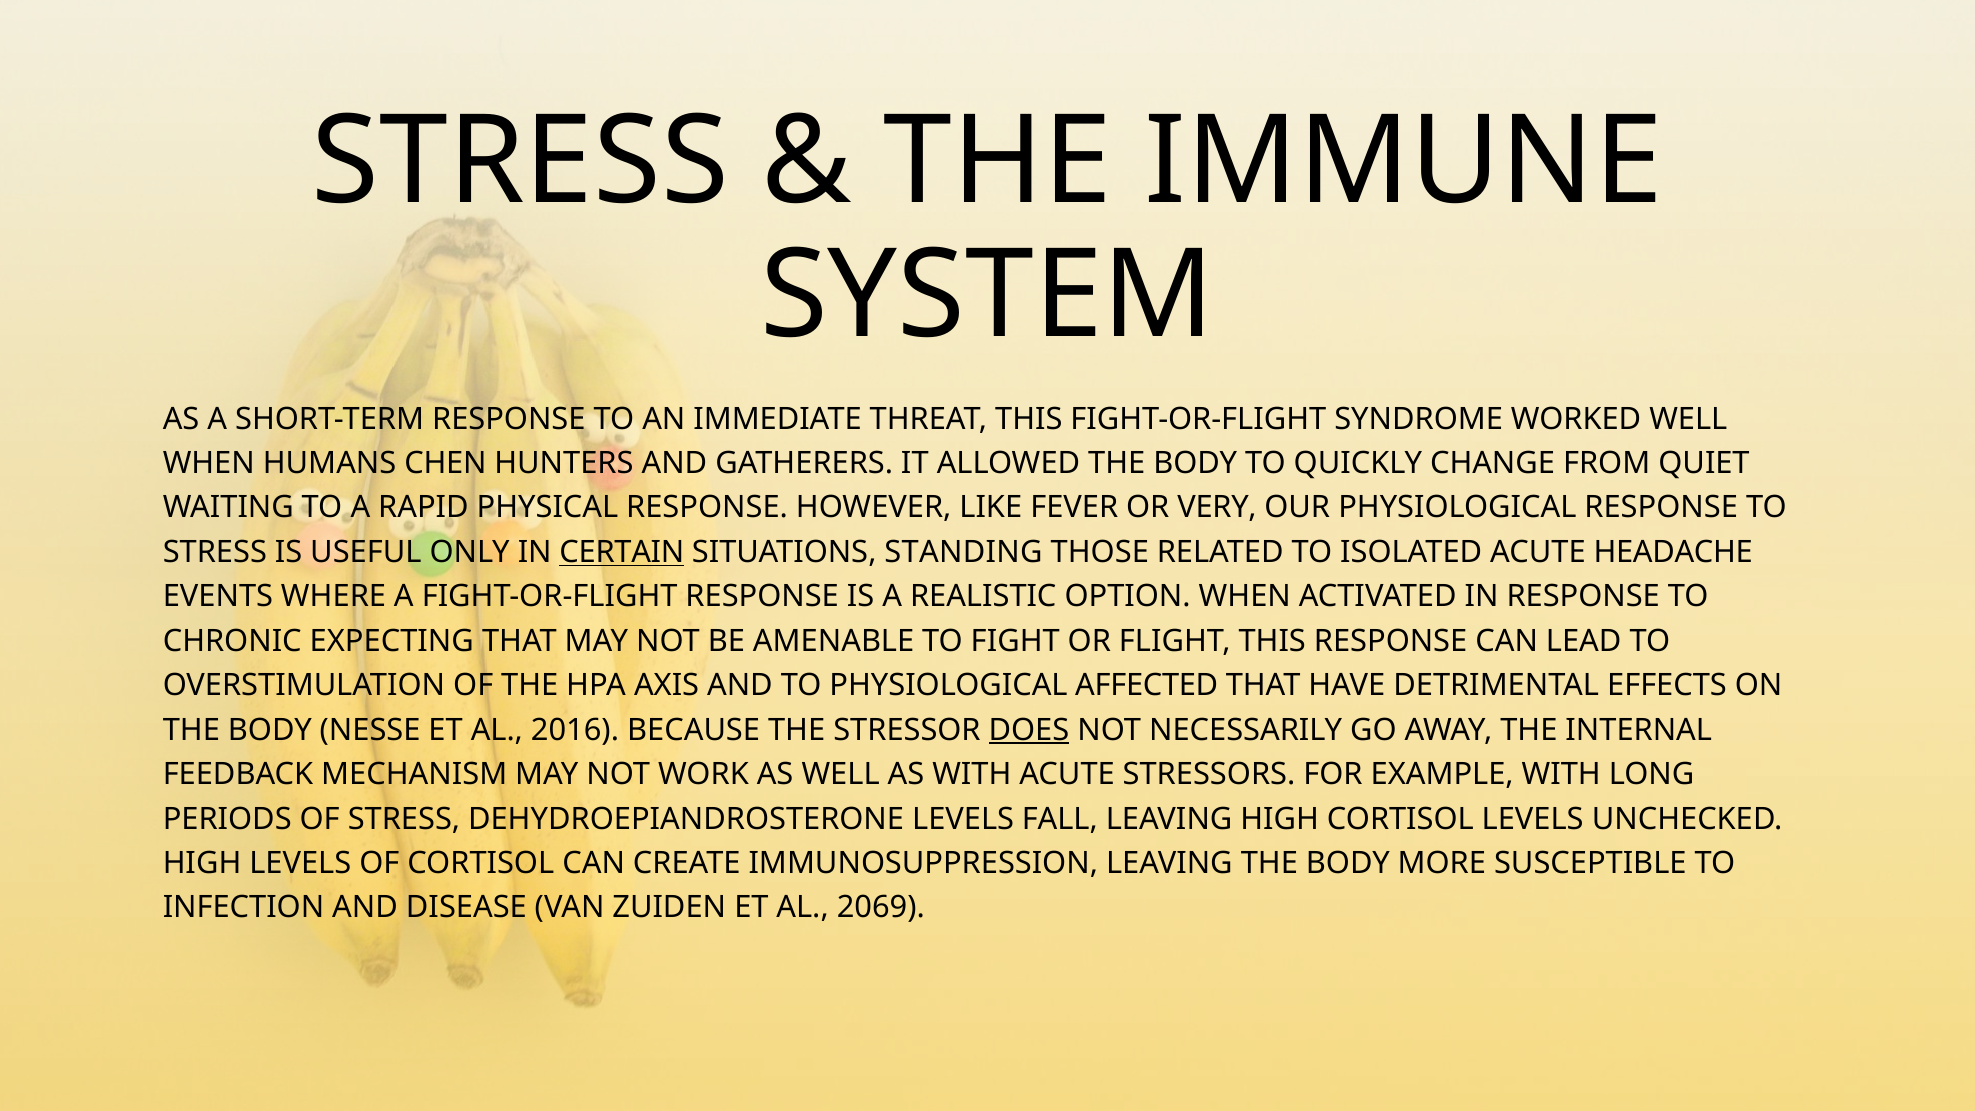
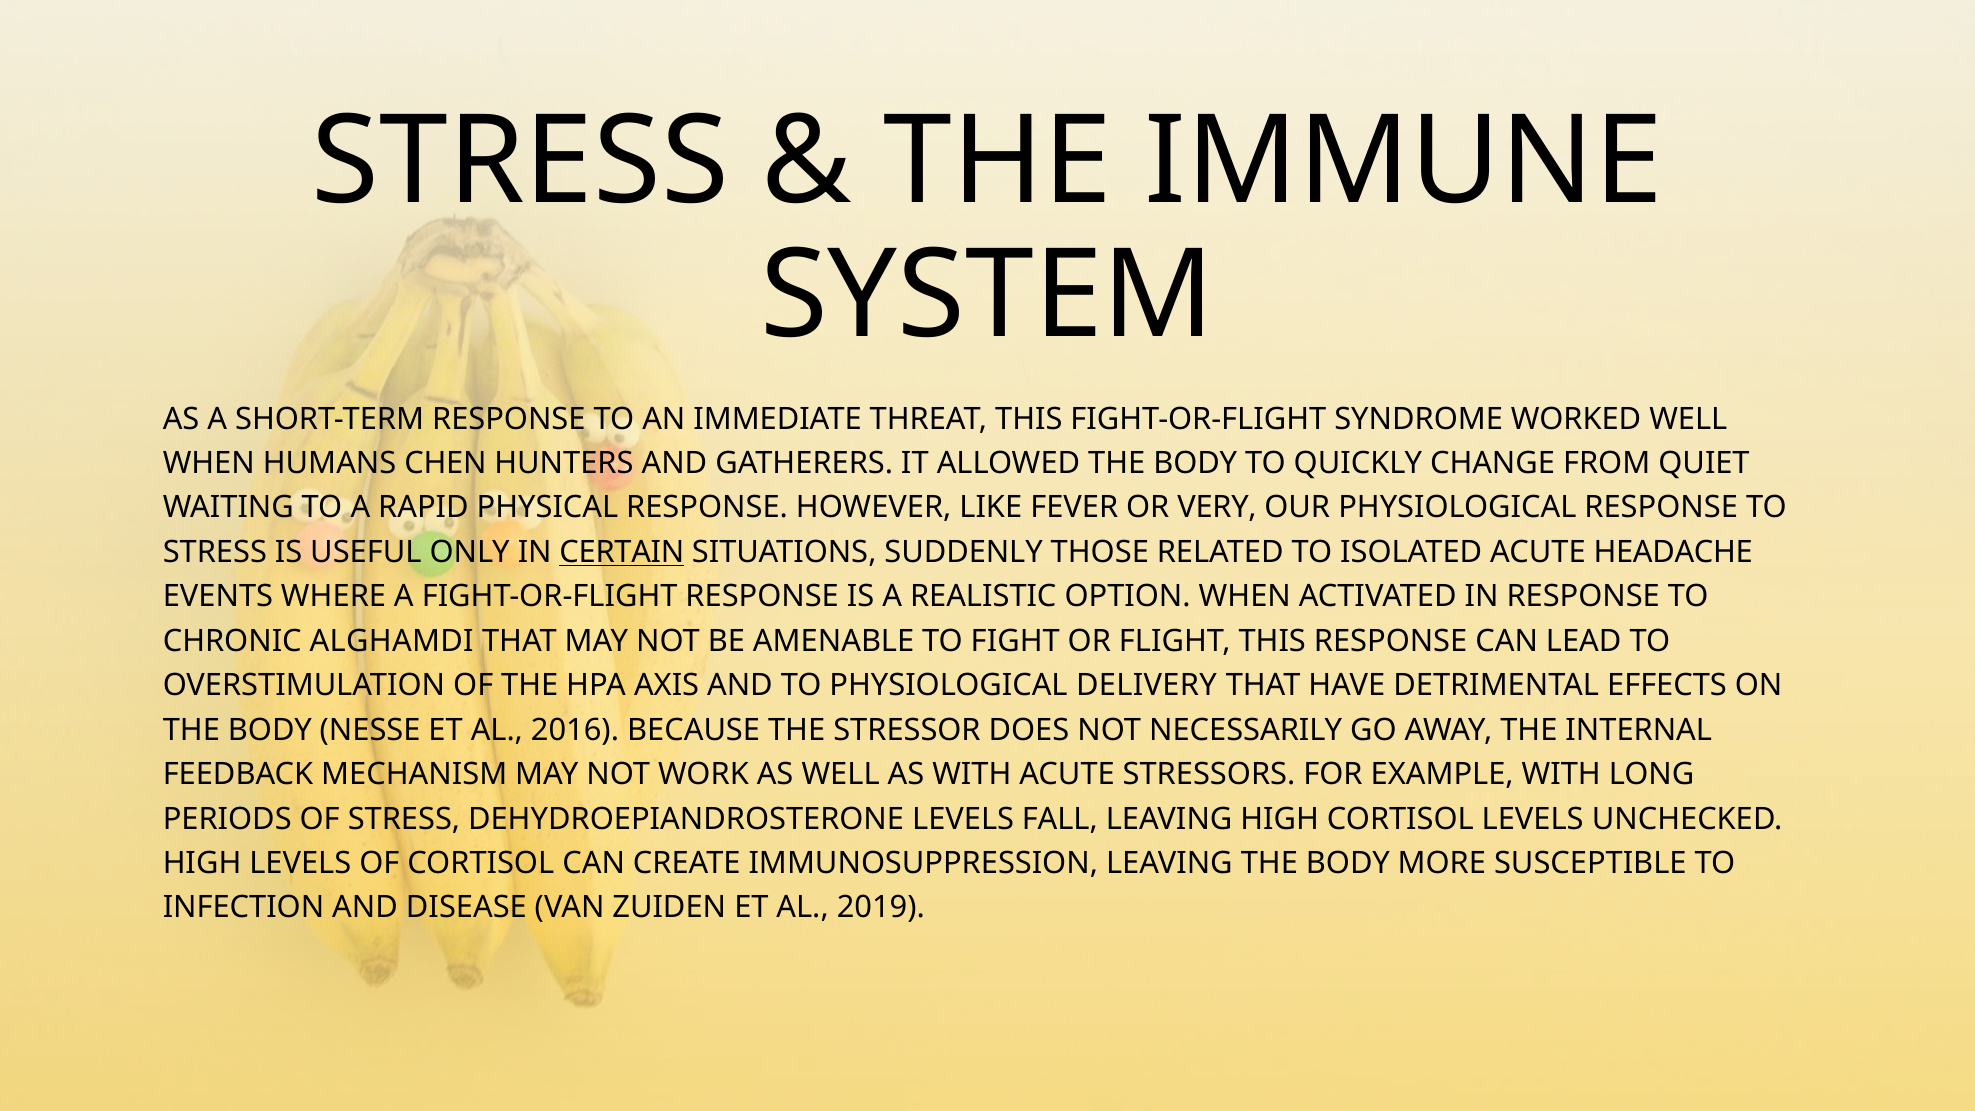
STANDING: STANDING -> SUDDENLY (964, 552)
EXPECTING: EXPECTING -> ALGHAMDI (392, 641)
AFFECTED: AFFECTED -> DELIVERY (1146, 686)
DOES underline: present -> none (1029, 730)
2069: 2069 -> 2019 (881, 908)
